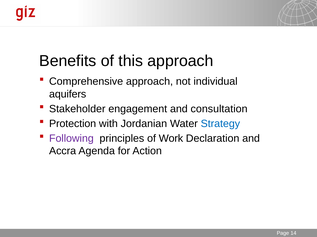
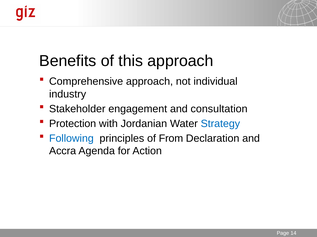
aquifers: aquifers -> industry (68, 94)
Following colour: purple -> blue (71, 139)
Work: Work -> From (171, 139)
